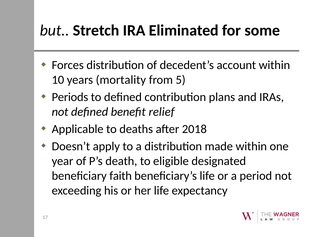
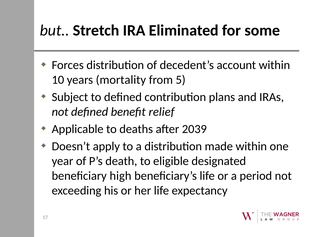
Periods: Periods -> Subject (70, 97)
2018: 2018 -> 2039 (194, 129)
faith: faith -> high (120, 175)
